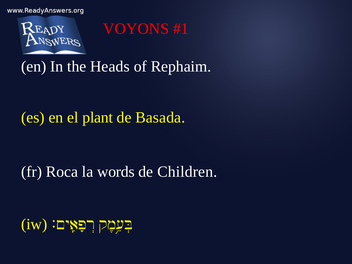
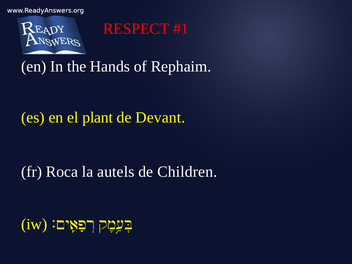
VOYONS: VOYONS -> RESPECT (136, 29)
Heads: Heads -> Hands (110, 66)
Basada: Basada -> Devant (160, 117)
words: words -> autels (116, 172)
